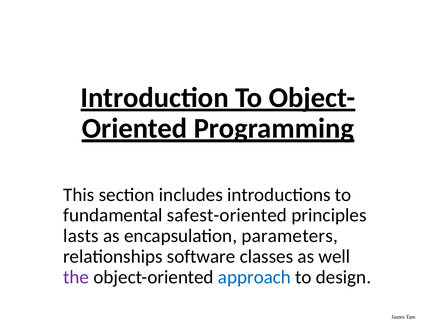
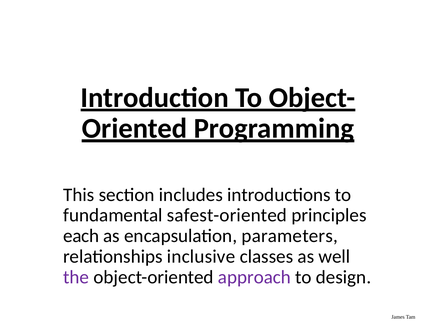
lasts: lasts -> each (81, 236)
software: software -> inclusive (201, 257)
approach colour: blue -> purple (254, 278)
